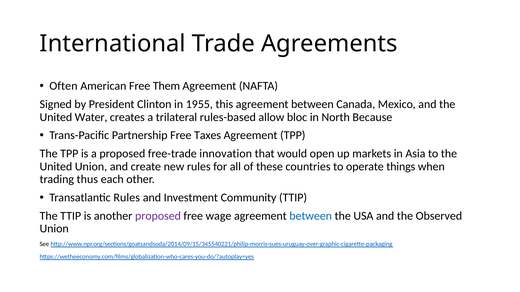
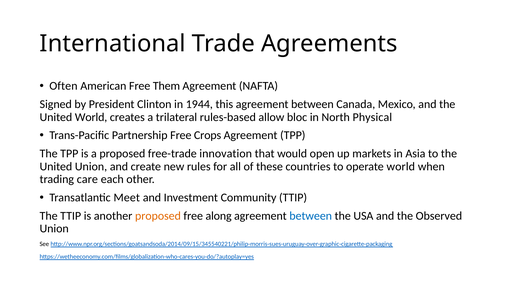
1955: 1955 -> 1944 (199, 104)
United Water: Water -> World (91, 117)
Because: Because -> Physical (372, 117)
Taxes: Taxes -> Crops (208, 136)
operate things: things -> world (401, 167)
thus: thus -> care (87, 180)
Transatlantic Rules: Rules -> Meet (127, 198)
proposed colour: purple -> orange (158, 216)
wage: wage -> along (219, 216)
